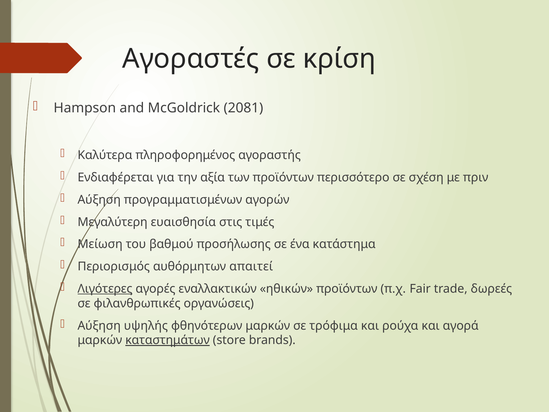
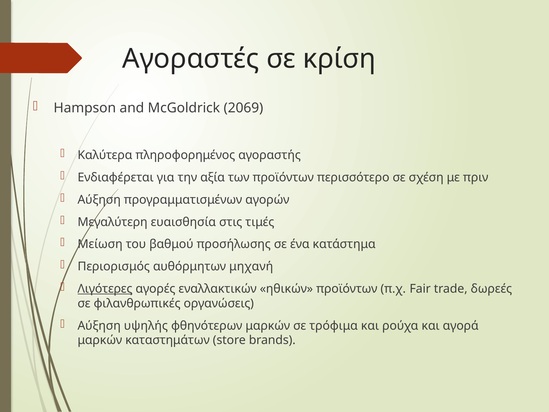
2081: 2081 -> 2069 (243, 108)
απαιτεί: απαιτεί -> μηχανή (251, 266)
καταστημάτων underline: present -> none (168, 340)
